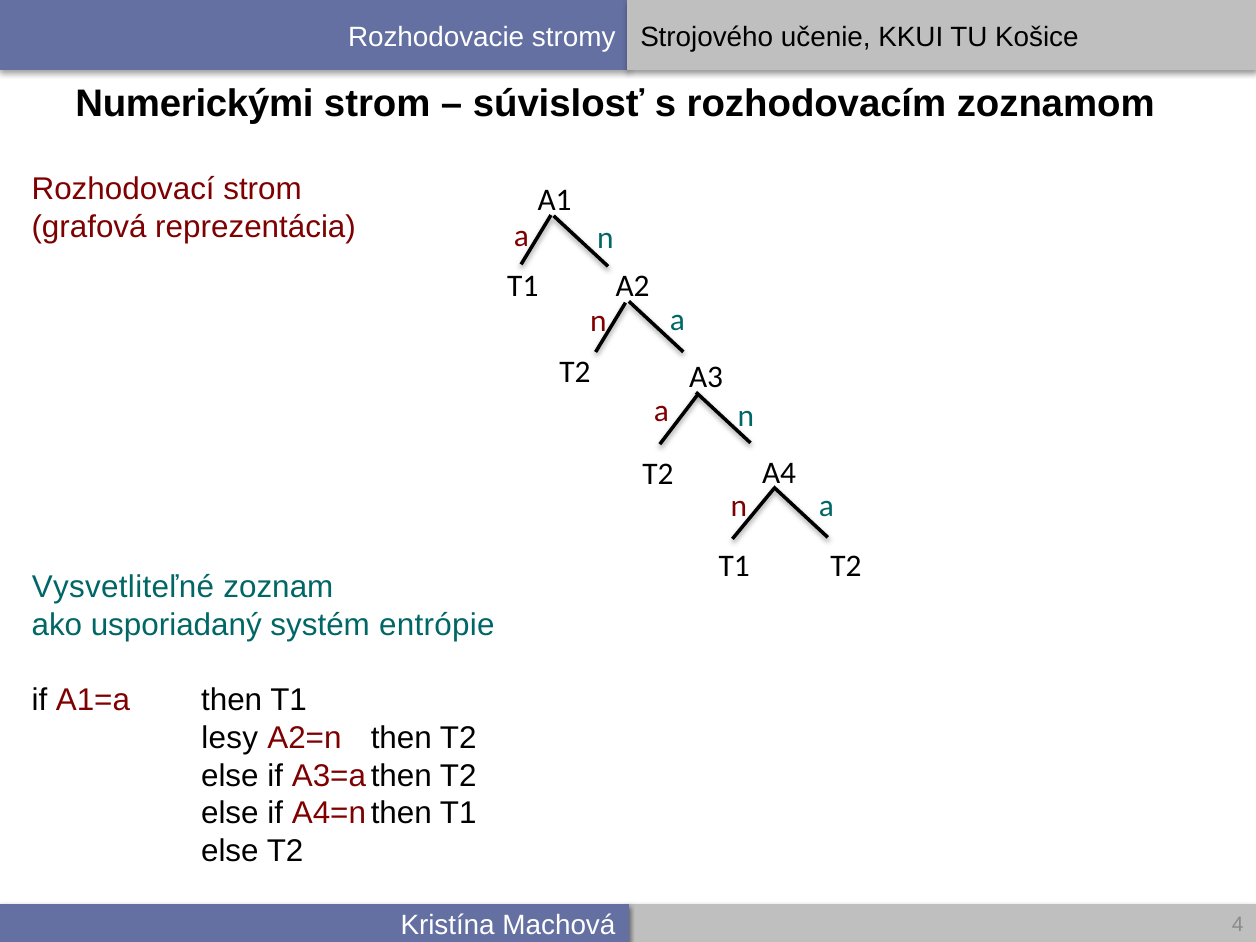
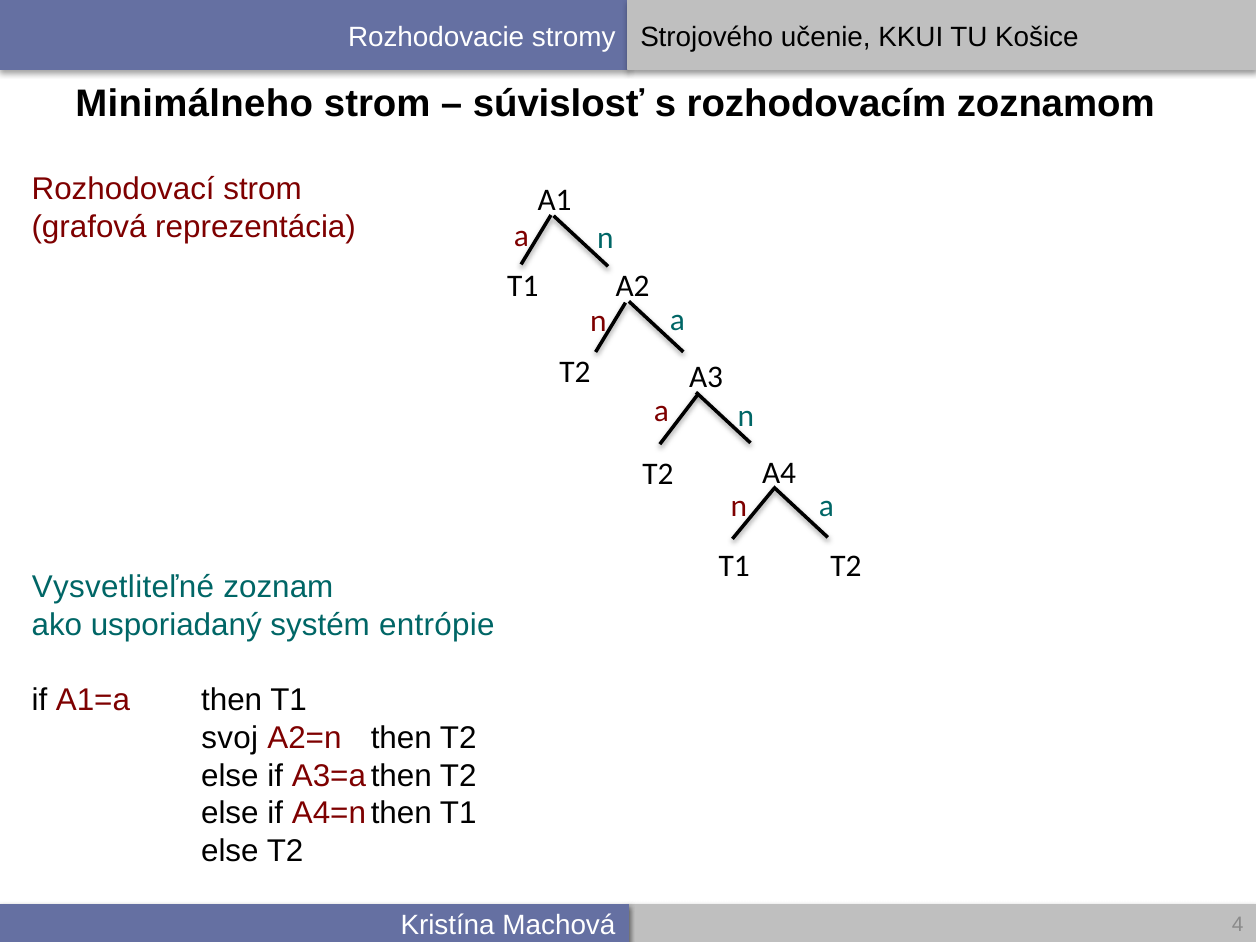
Numerickými: Numerickými -> Minimálneho (194, 104)
lesy: lesy -> svoj (230, 738)
